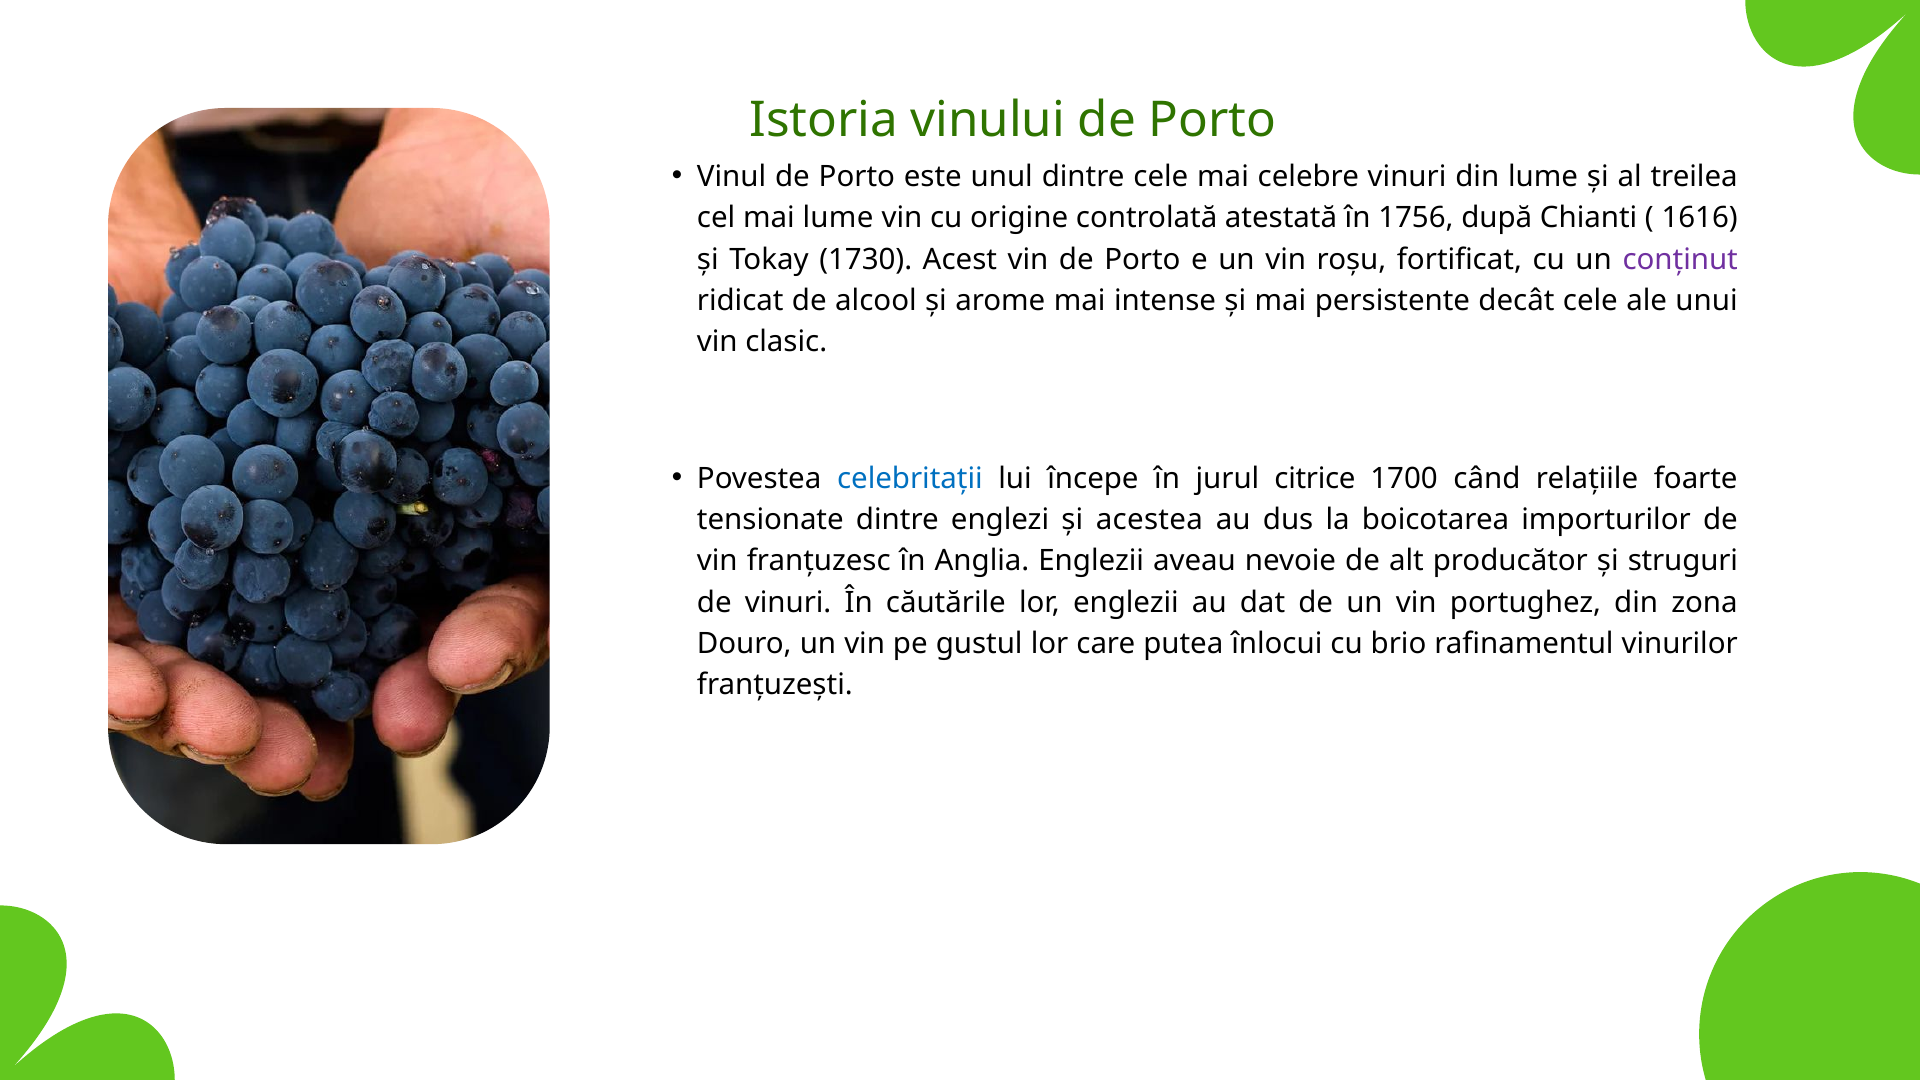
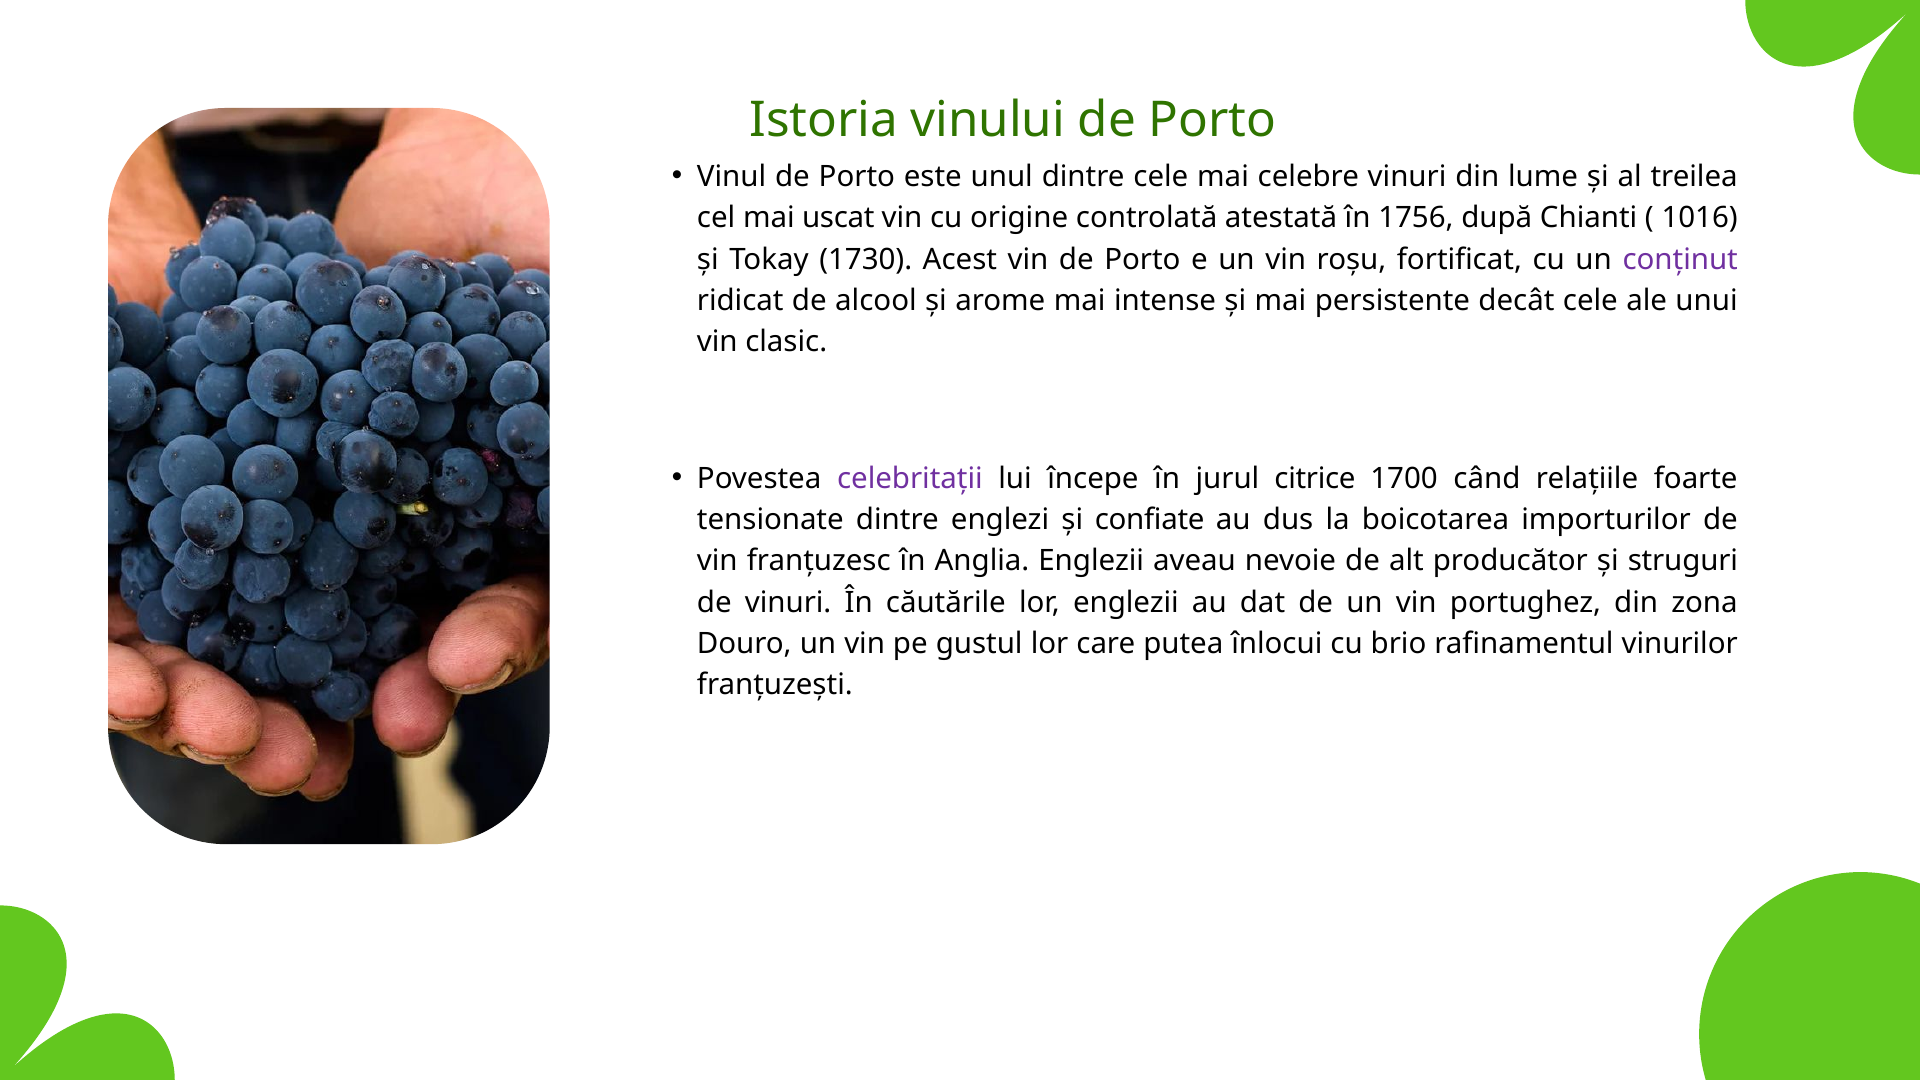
mai lume: lume -> uscat (838, 218)
1616: 1616 -> 1016 (1700, 218)
celebritații colour: blue -> purple (910, 478)
acestea: acestea -> confiate (1150, 520)
